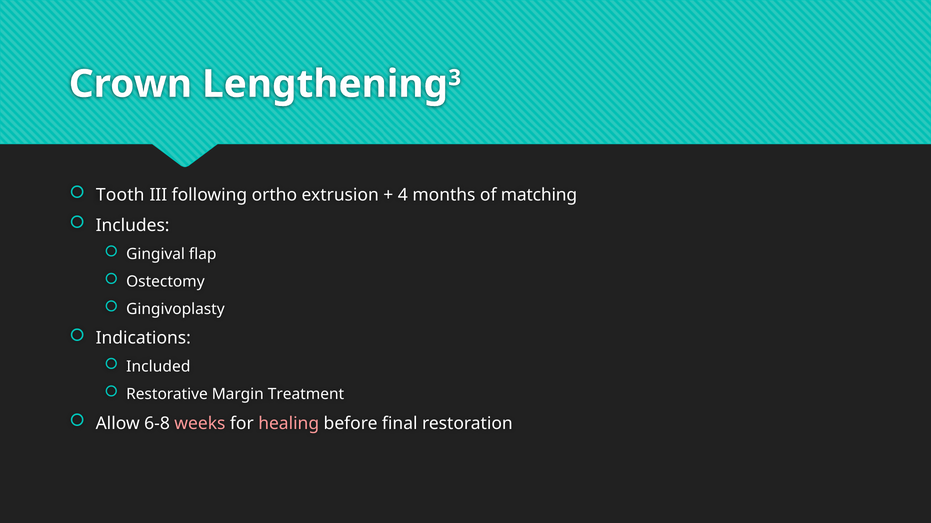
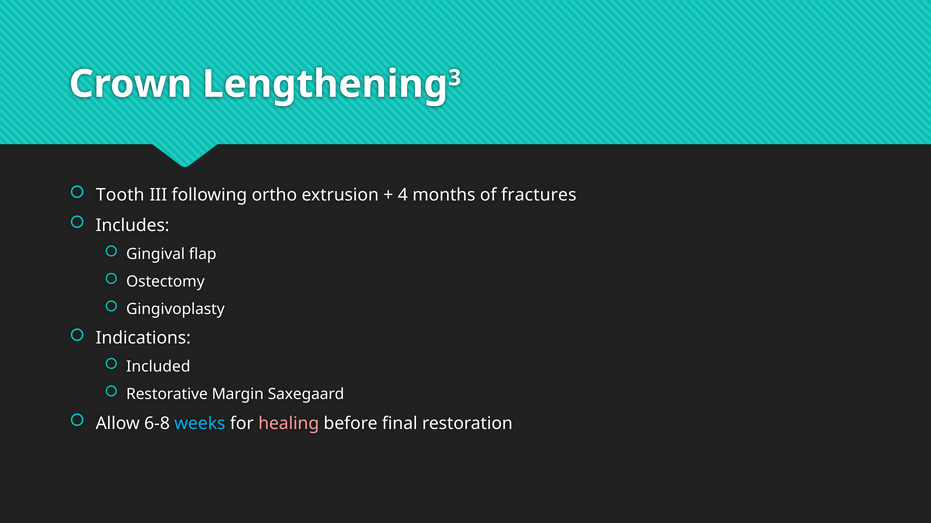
matching: matching -> fractures (539, 195)
Treatment: Treatment -> Saxegaard (306, 395)
weeks colour: pink -> light blue (200, 424)
